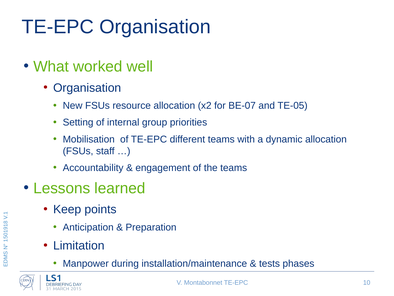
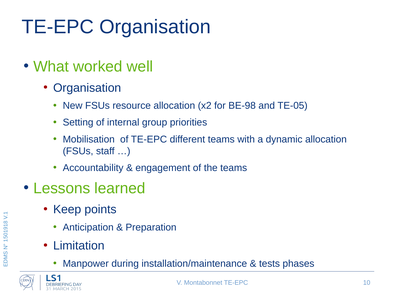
BE-07: BE-07 -> BE-98 (242, 106)
